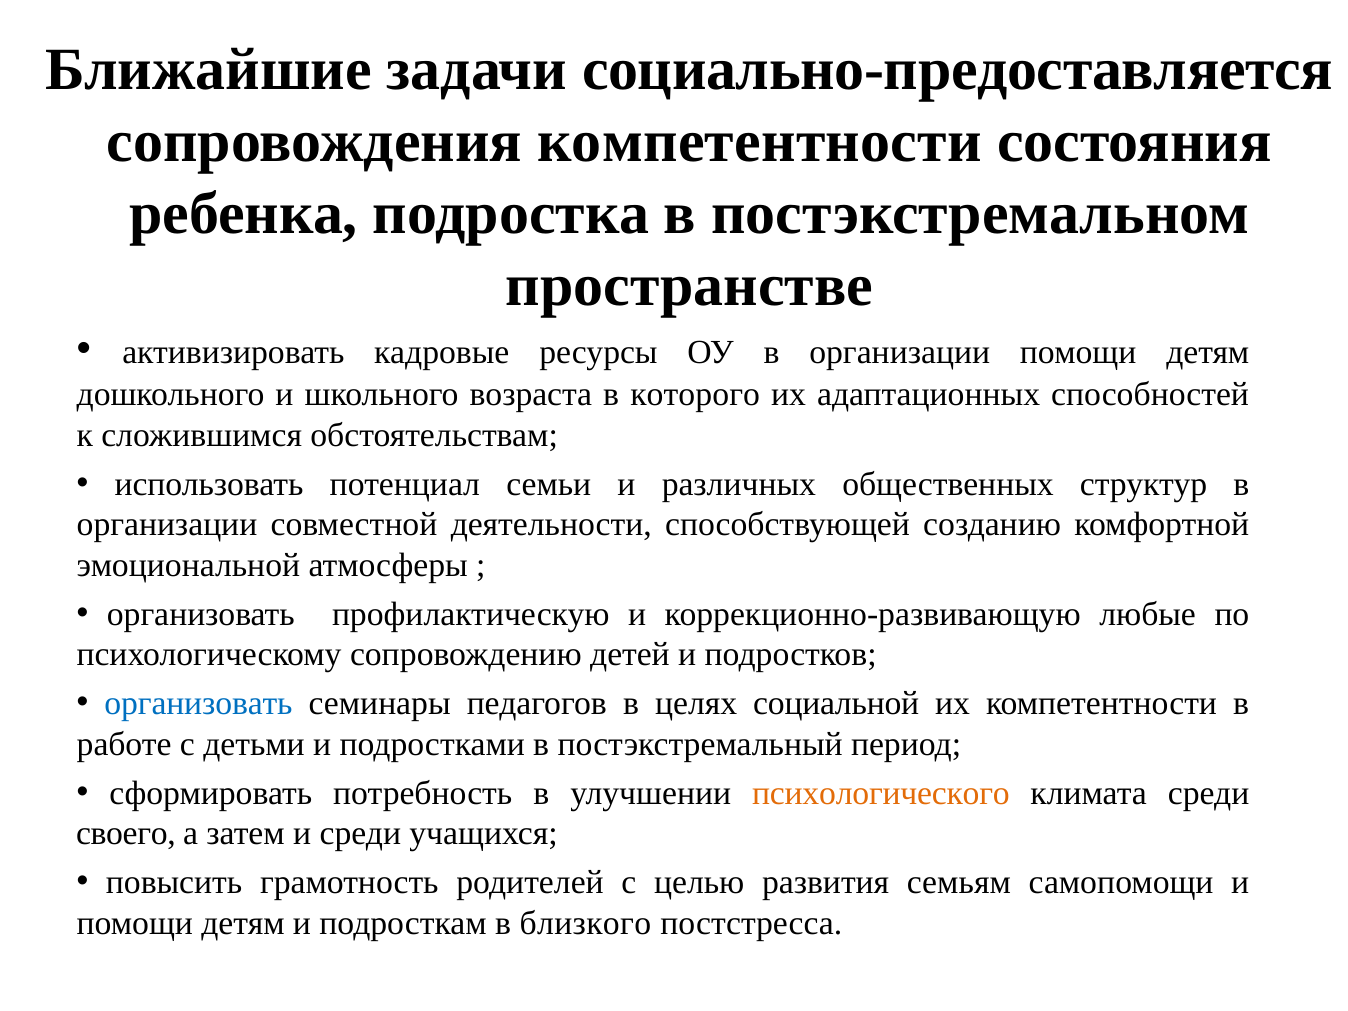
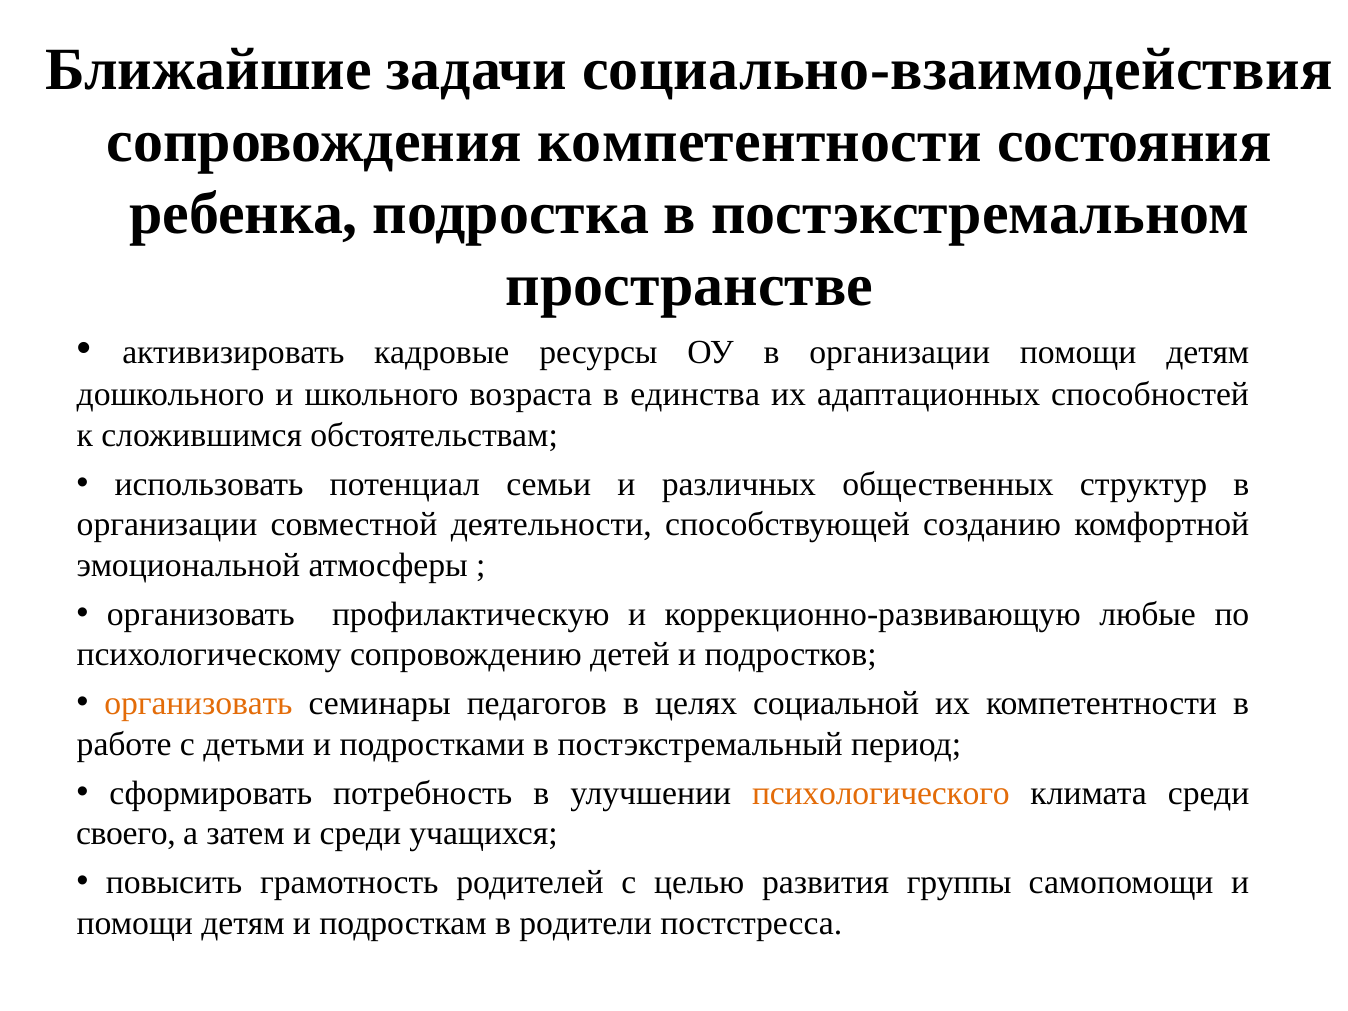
социально-предоставляется: социально-предоставляется -> социально-взаимодействия (957, 70)
которого: которого -> единства (695, 395)
организовать colour: blue -> orange (199, 704)
семьям: семьям -> группы (959, 882)
близкого: близкого -> родители (586, 923)
